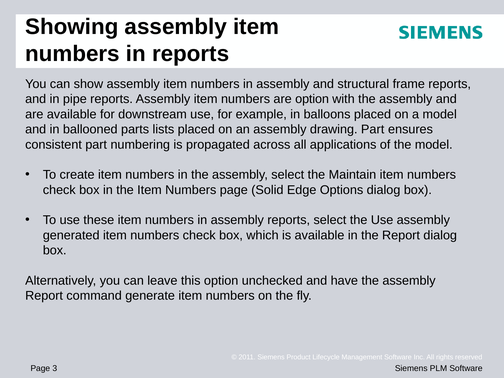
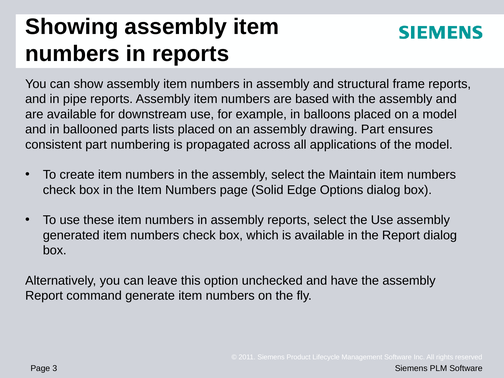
are option: option -> based (312, 99)
